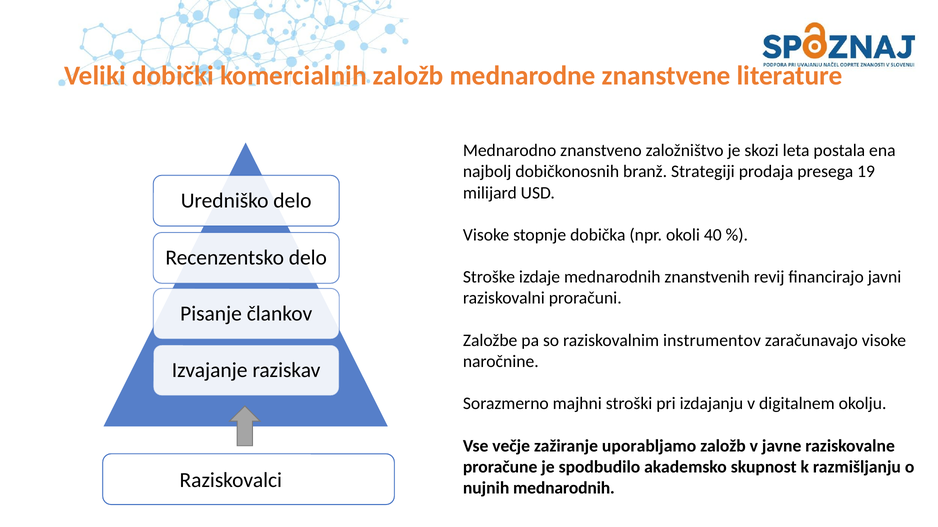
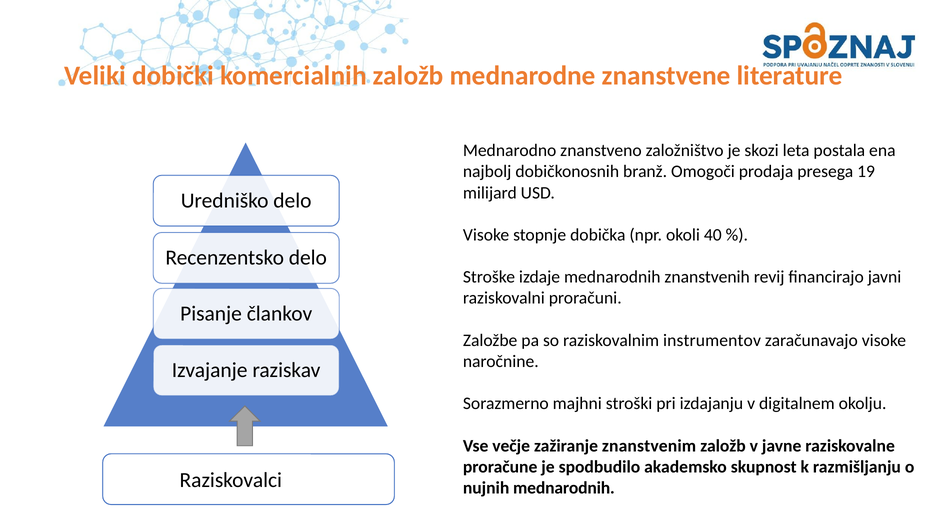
Strategiji: Strategiji -> Omogoči (703, 172)
uporabljamo: uporabljamo -> znanstvenim (649, 446)
